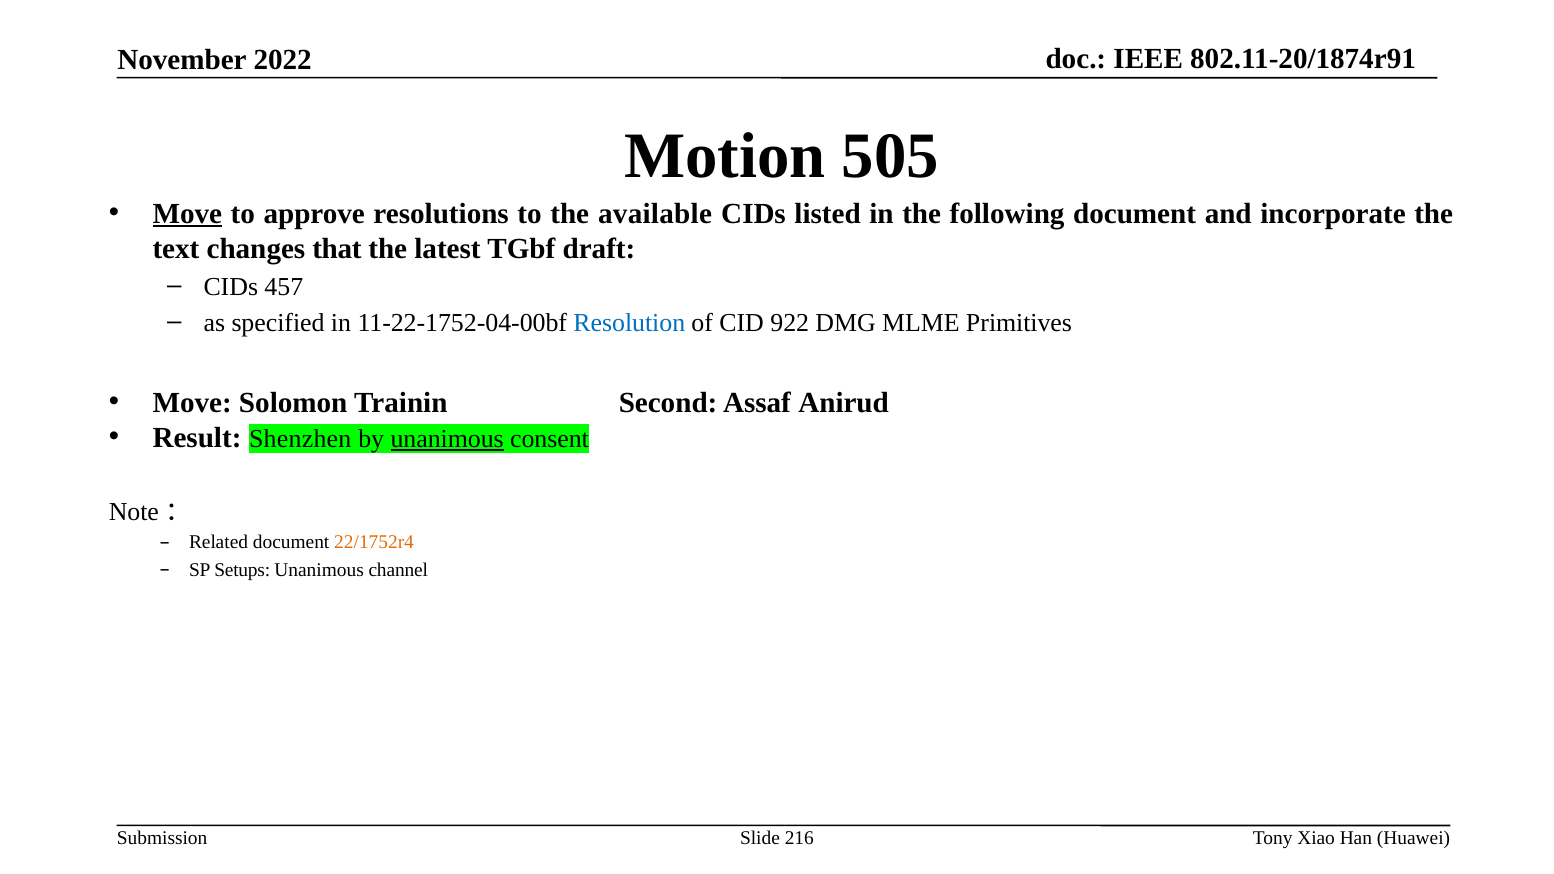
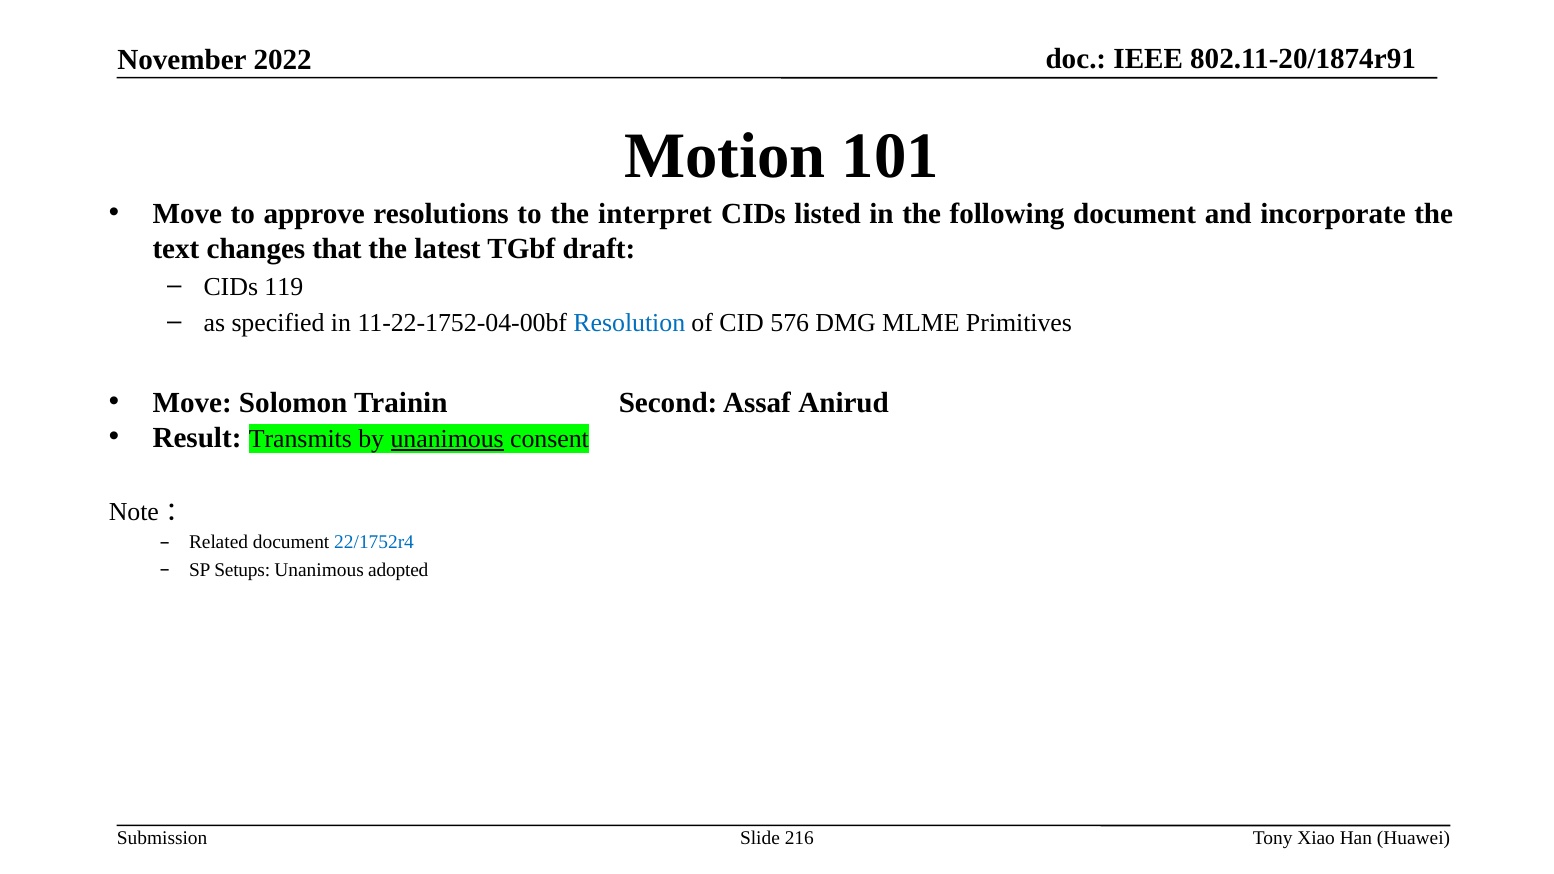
505: 505 -> 101 (890, 156)
Move underline: present -> none (187, 214)
available: available -> interpret (655, 214)
457: 457 -> 119 (284, 287)
922: 922 -> 576 (790, 323)
Shenzhen: Shenzhen -> Transmits (300, 439)
22/1752r4 colour: orange -> blue (374, 543)
channel: channel -> adopted (398, 570)
